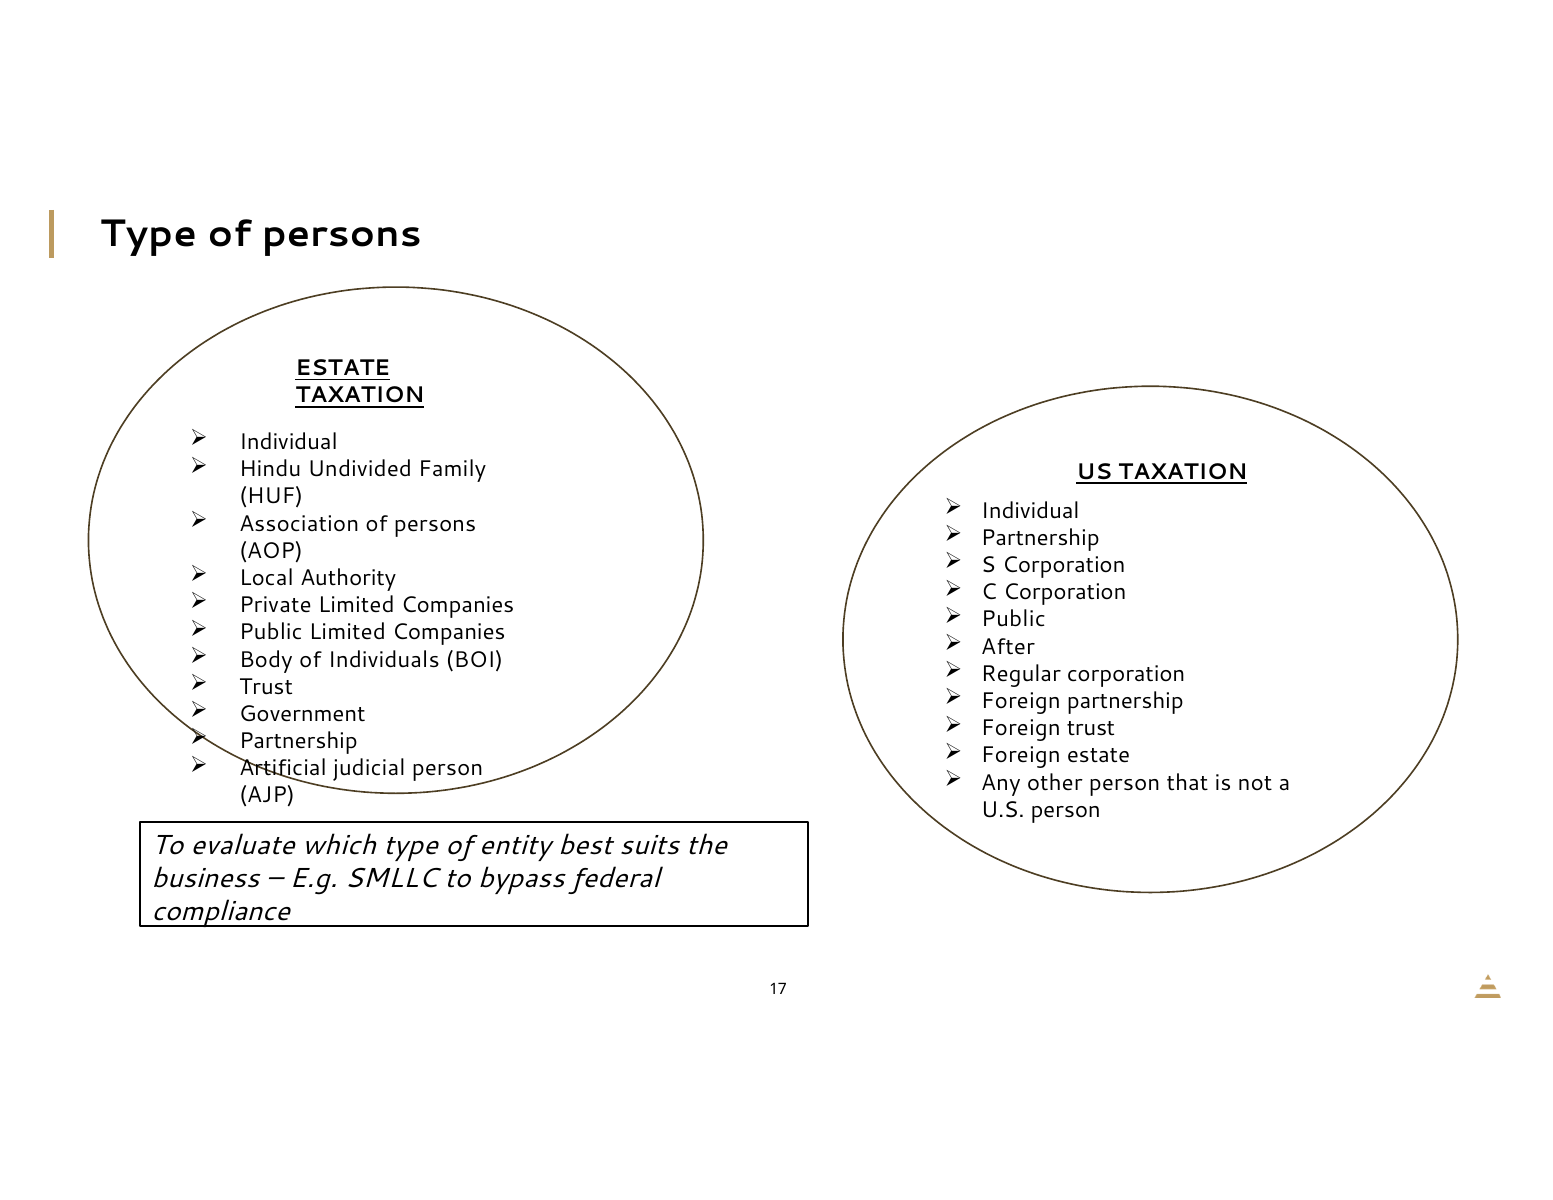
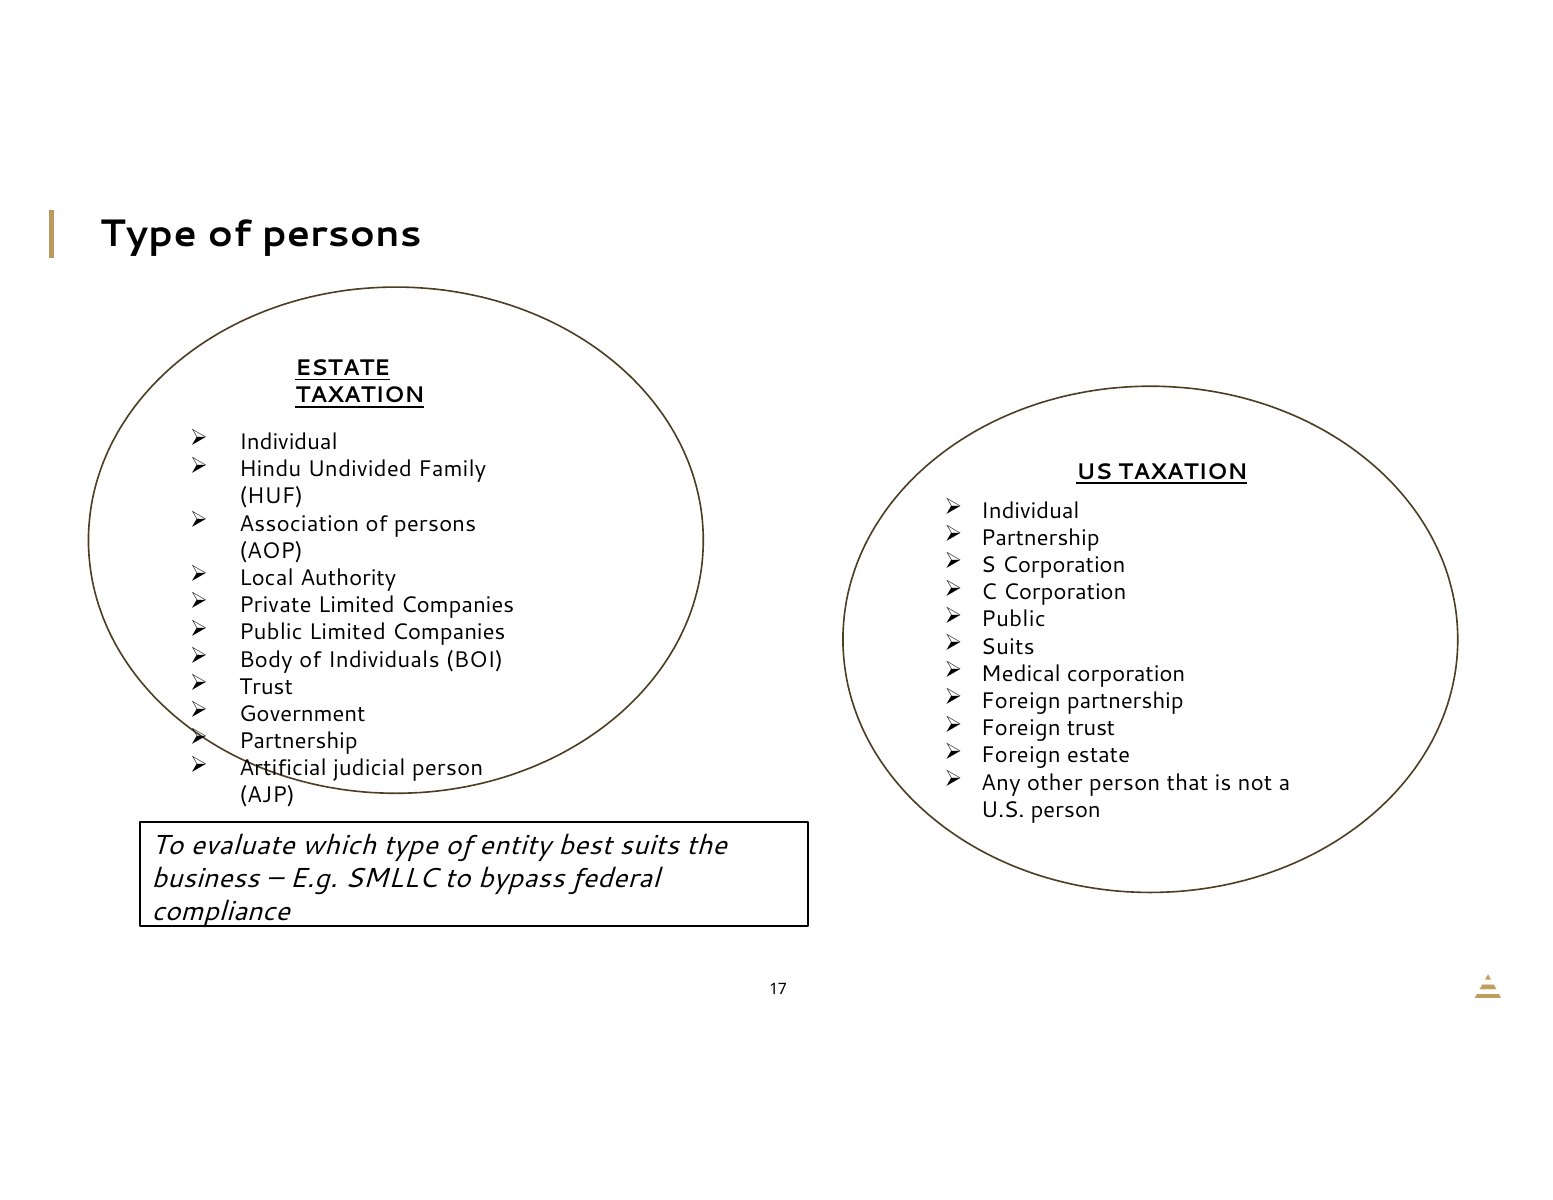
After: After -> Suits (1008, 647)
Regular: Regular -> Medical (1021, 674)
